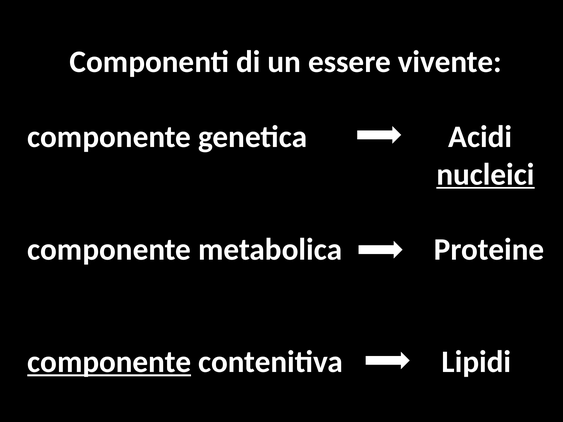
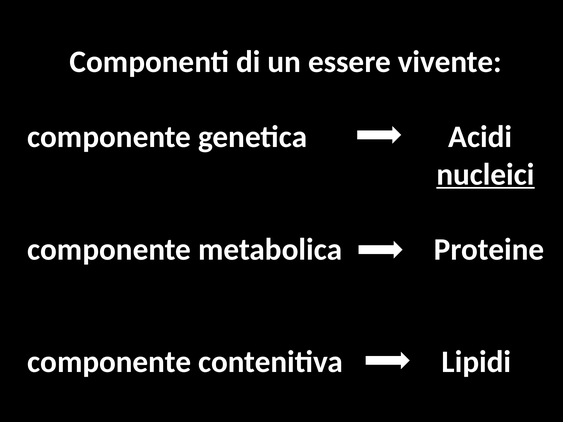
componente underline: present -> none (109, 362)
